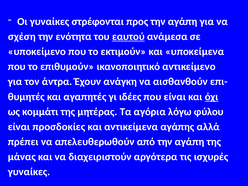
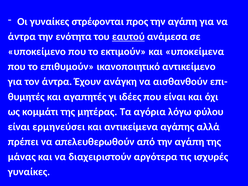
σχέση: σχέση -> άντρα (22, 37)
όχι underline: present -> none (212, 97)
προσδοκίες: προσδοκίες -> ερμηνεύσει (59, 127)
